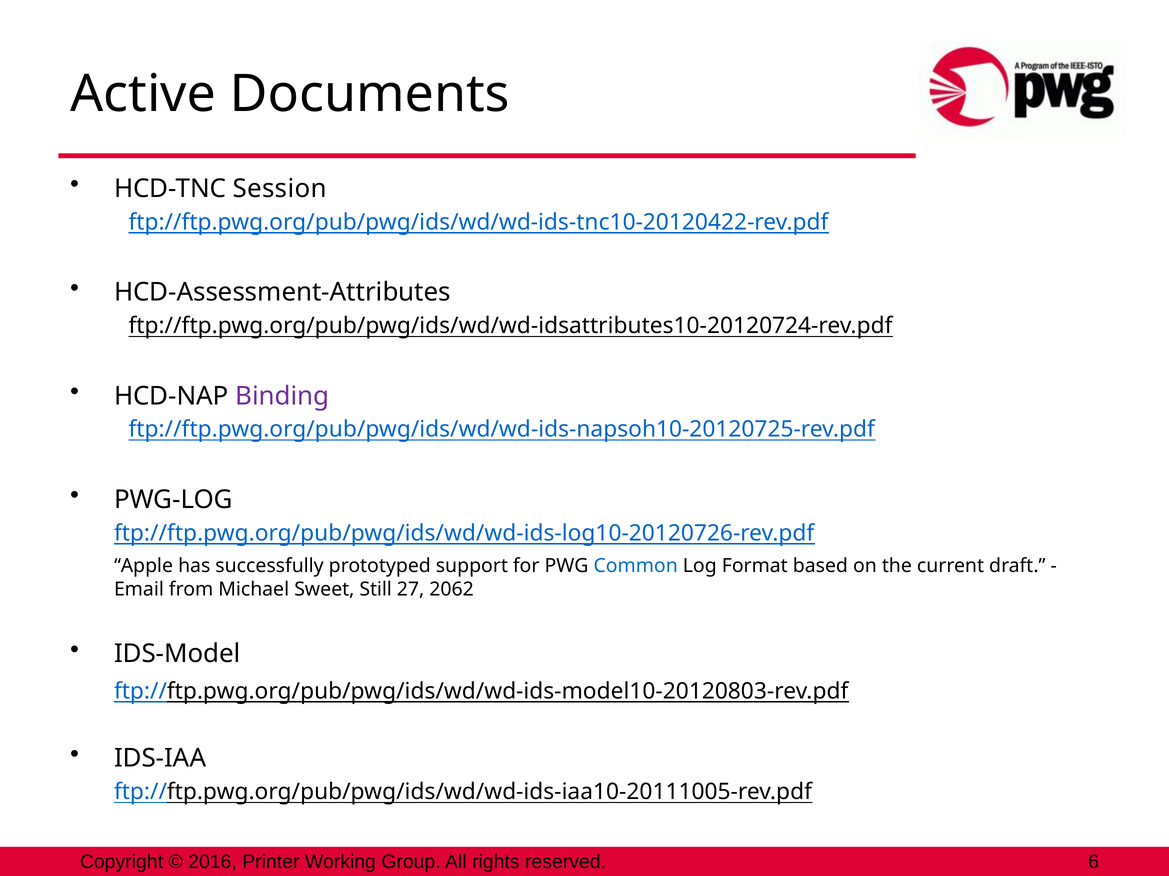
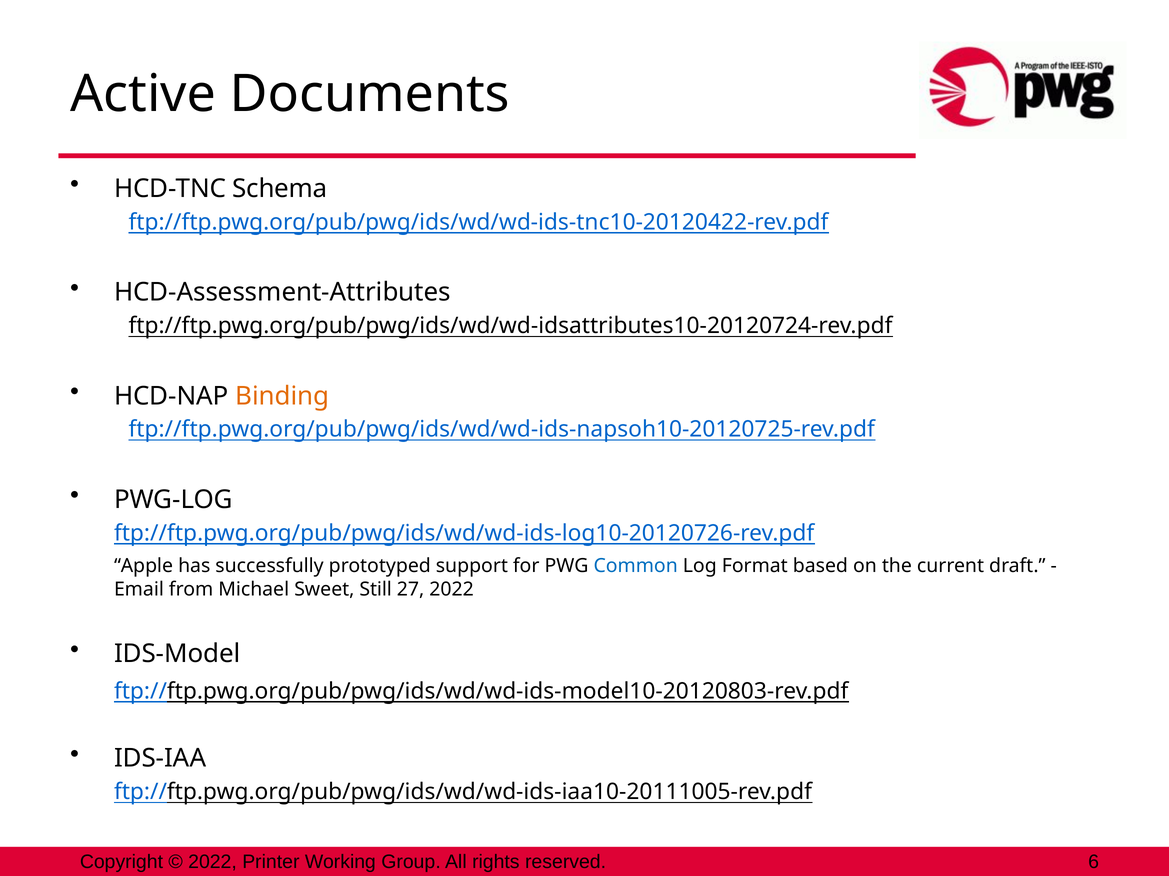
Session: Session -> Schema (280, 189)
Binding colour: purple -> orange (282, 396)
27 2062: 2062 -> 2022 (452, 590)
2016: 2016 -> 2022 (213, 863)
